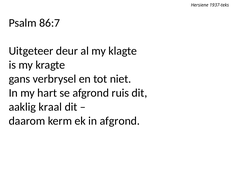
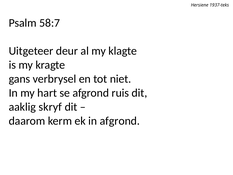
86:7: 86:7 -> 58:7 (50, 23)
kraal: kraal -> skryf (50, 107)
